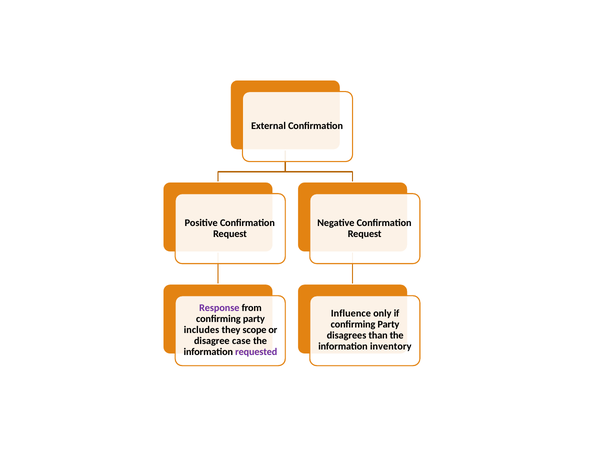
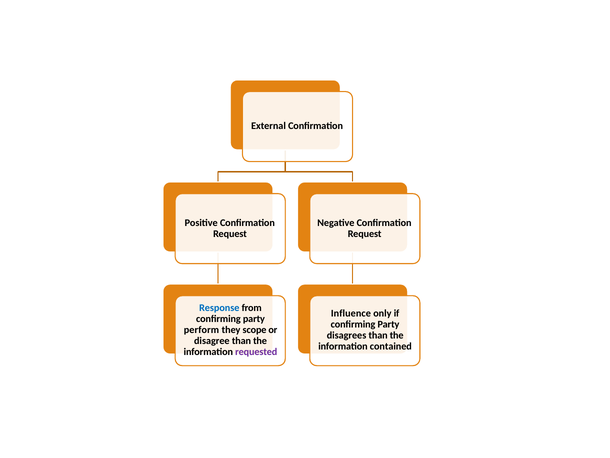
Response colour: purple -> blue (219, 307)
includes: includes -> perform (201, 330)
disagree case: case -> than (241, 341)
inventory: inventory -> contained (391, 346)
